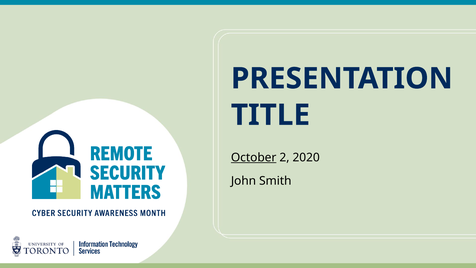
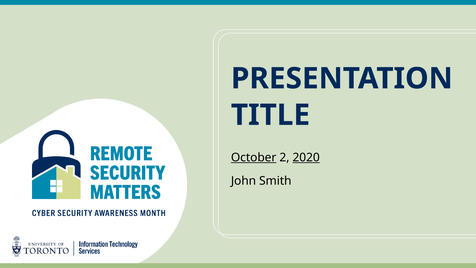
2020 underline: none -> present (306, 157)
